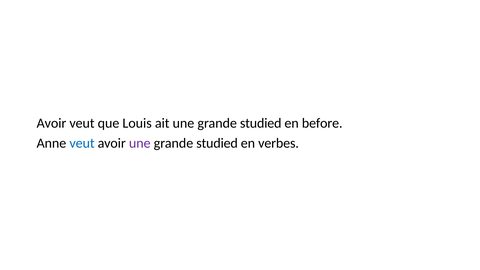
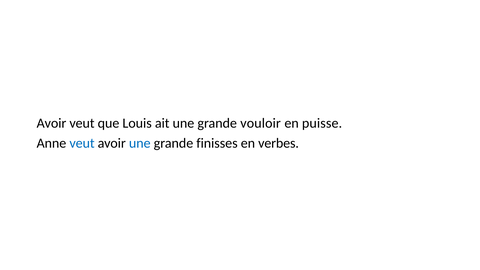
ait une grande studied: studied -> vouloir (261, 123)
before: before -> puisse (322, 123)
une colour: purple -> blue (140, 143)
studied: studied -> finisses (217, 143)
